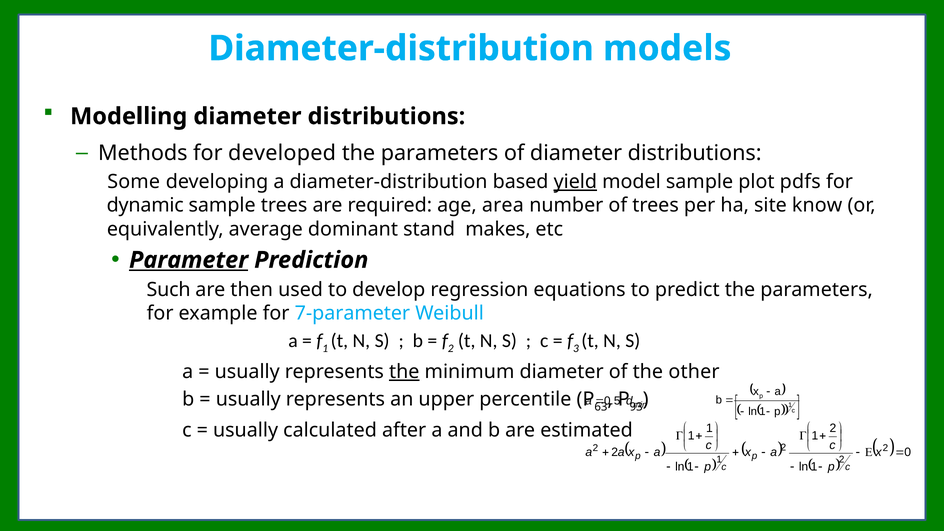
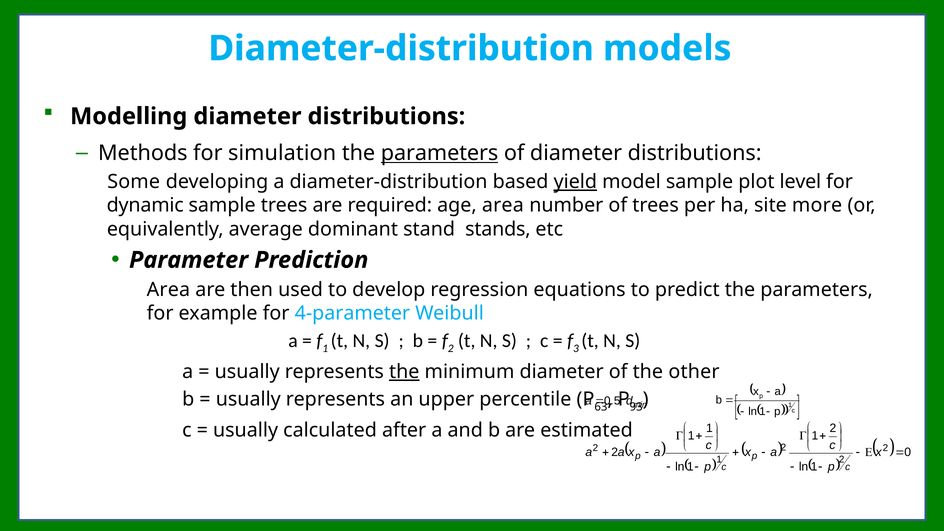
developed: developed -> simulation (282, 153)
parameters underline: none -> present (440, 153)
pdfs: pdfs -> level (800, 182)
know: know -> more (817, 205)
makes: makes -> stands (498, 229)
Parameter underline: present -> none (189, 260)
Such: Such -> Area (168, 290)
7-parameter: 7-parameter -> 4-parameter (352, 313)
